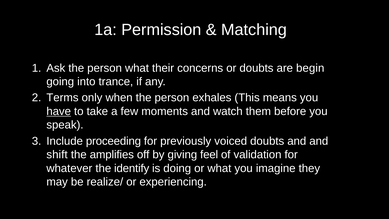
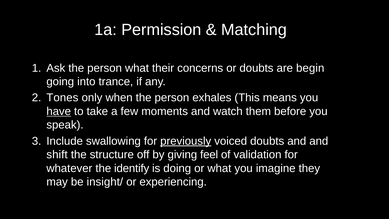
Terms: Terms -> Tones (62, 98)
proceeding: proceeding -> swallowing (113, 141)
previously underline: none -> present (186, 141)
amplifies: amplifies -> structure (112, 155)
realize/: realize/ -> insight/ (105, 182)
